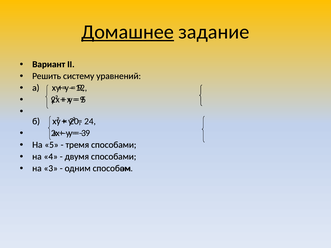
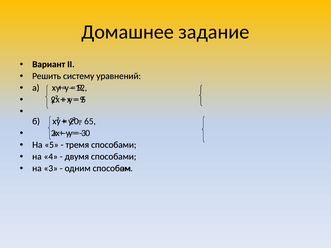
Домашнее underline: present -> none (128, 32)
24: 24 -> 65 (90, 121)
9: 9 -> 0 (88, 133)
